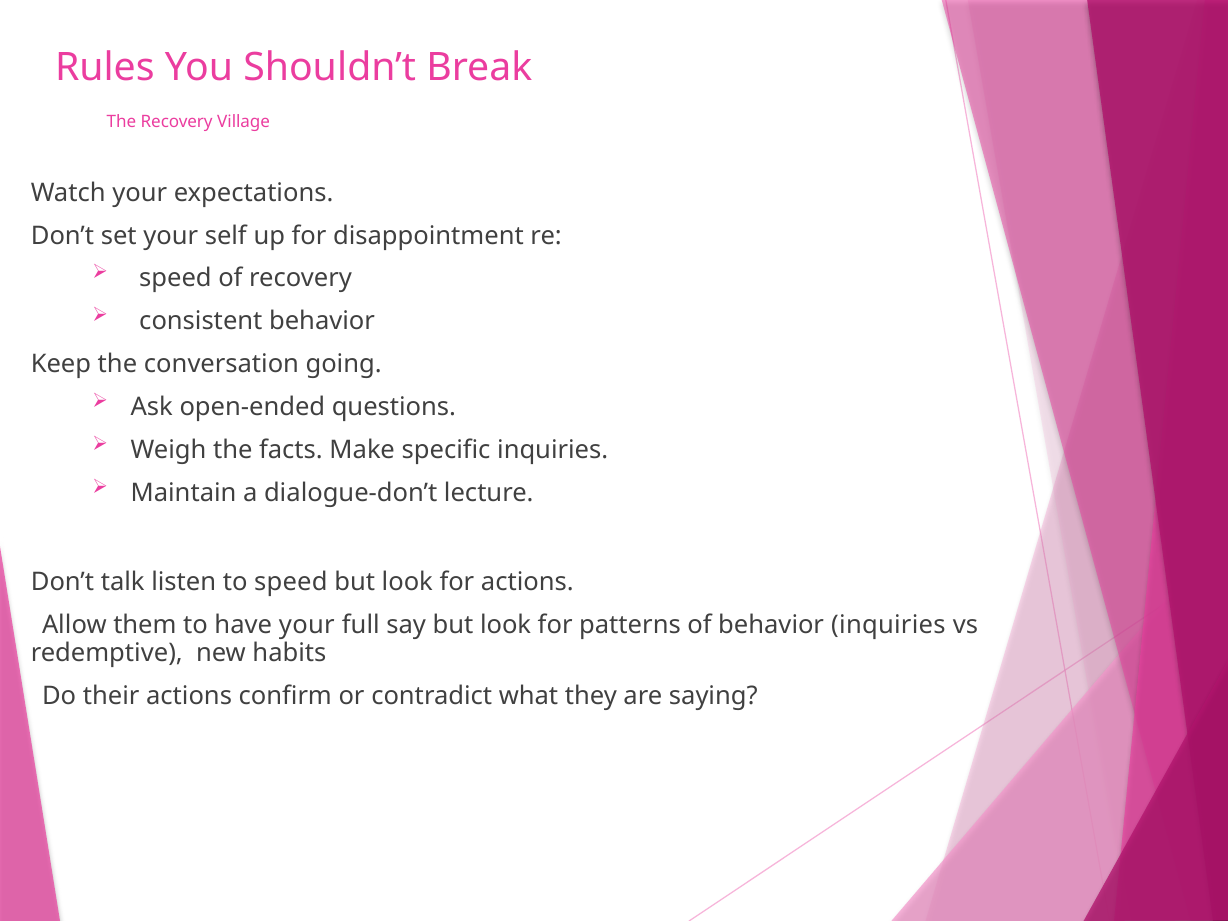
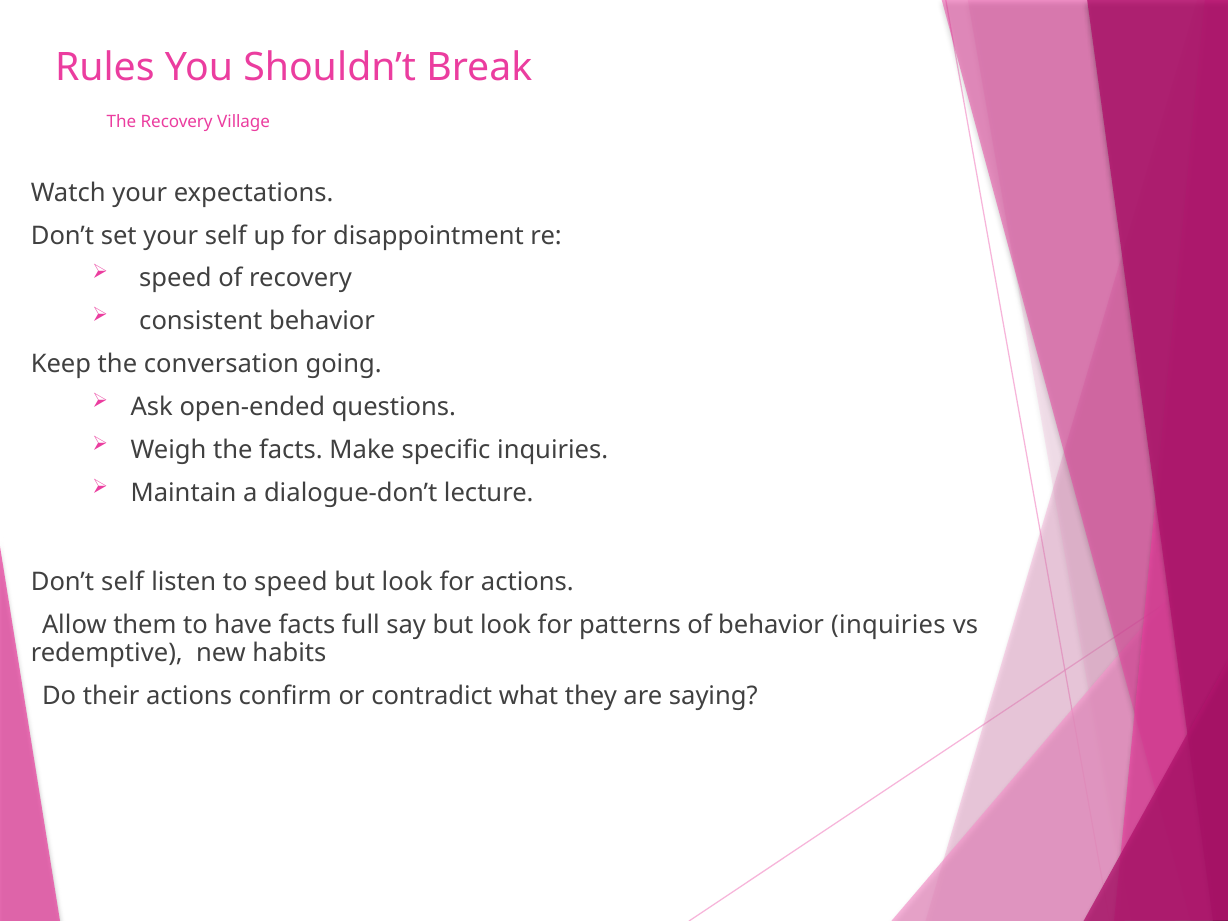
Don’t talk: talk -> self (123, 582)
have your: your -> facts (307, 625)
